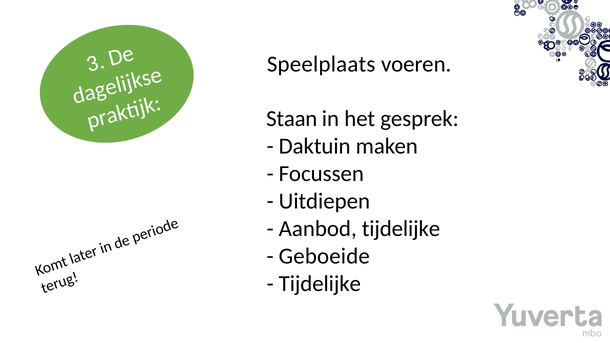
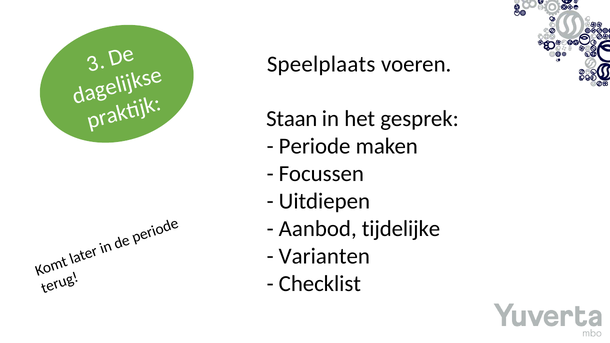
Daktuin: Daktuin -> Periode (315, 146)
Geboeide: Geboeide -> Varianten (324, 256)
Tijdelijke: Tijdelijke -> Checklist (320, 284)
